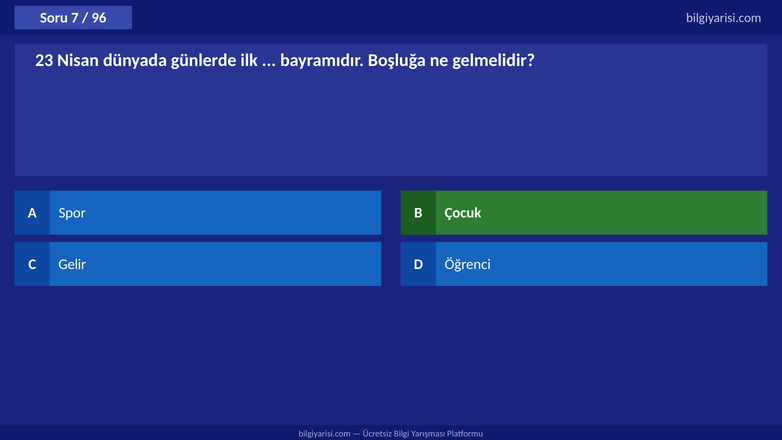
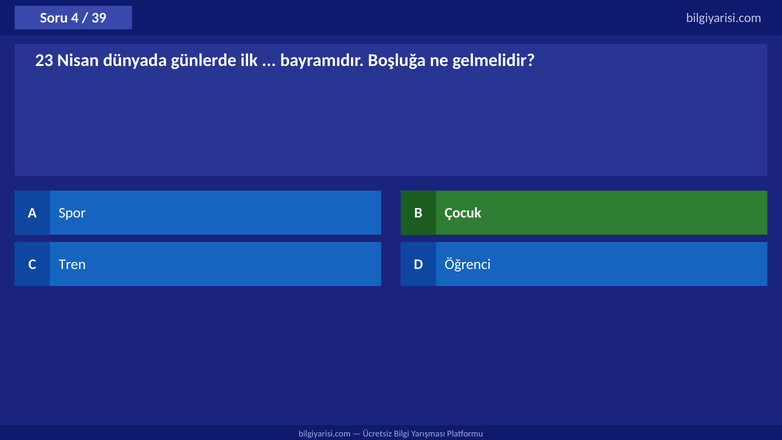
7: 7 -> 4 (75, 18)
96: 96 -> 39 (99, 18)
Gelir: Gelir -> Tren (72, 264)
